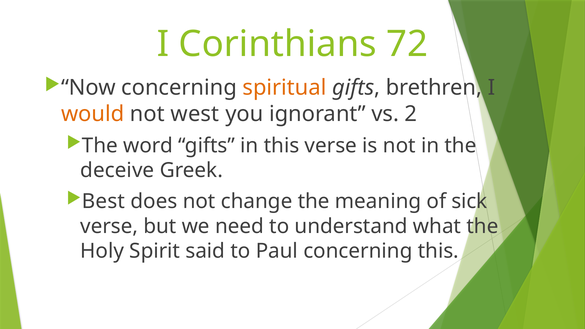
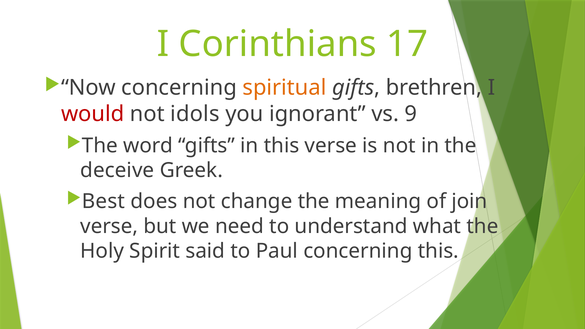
72: 72 -> 17 (407, 44)
would colour: orange -> red (93, 114)
west: west -> idols (195, 114)
2: 2 -> 9 (411, 114)
sick: sick -> join (469, 201)
